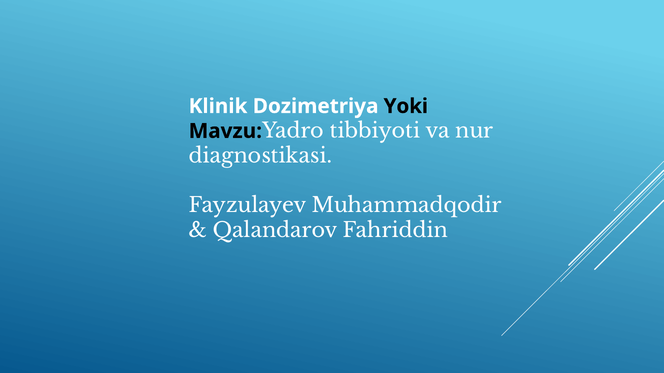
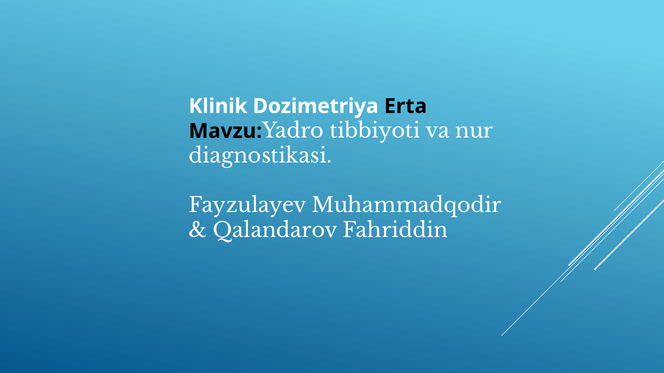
Yoki: Yoki -> Erta (406, 106)
